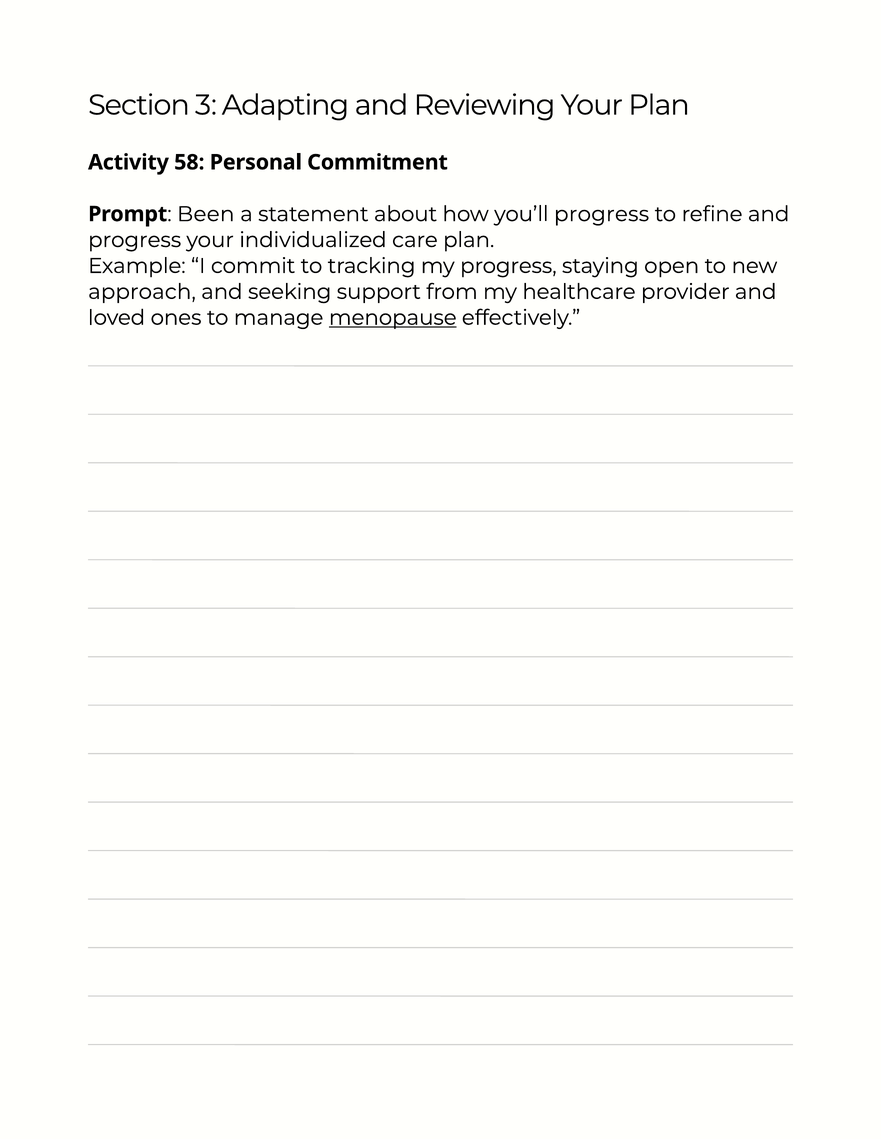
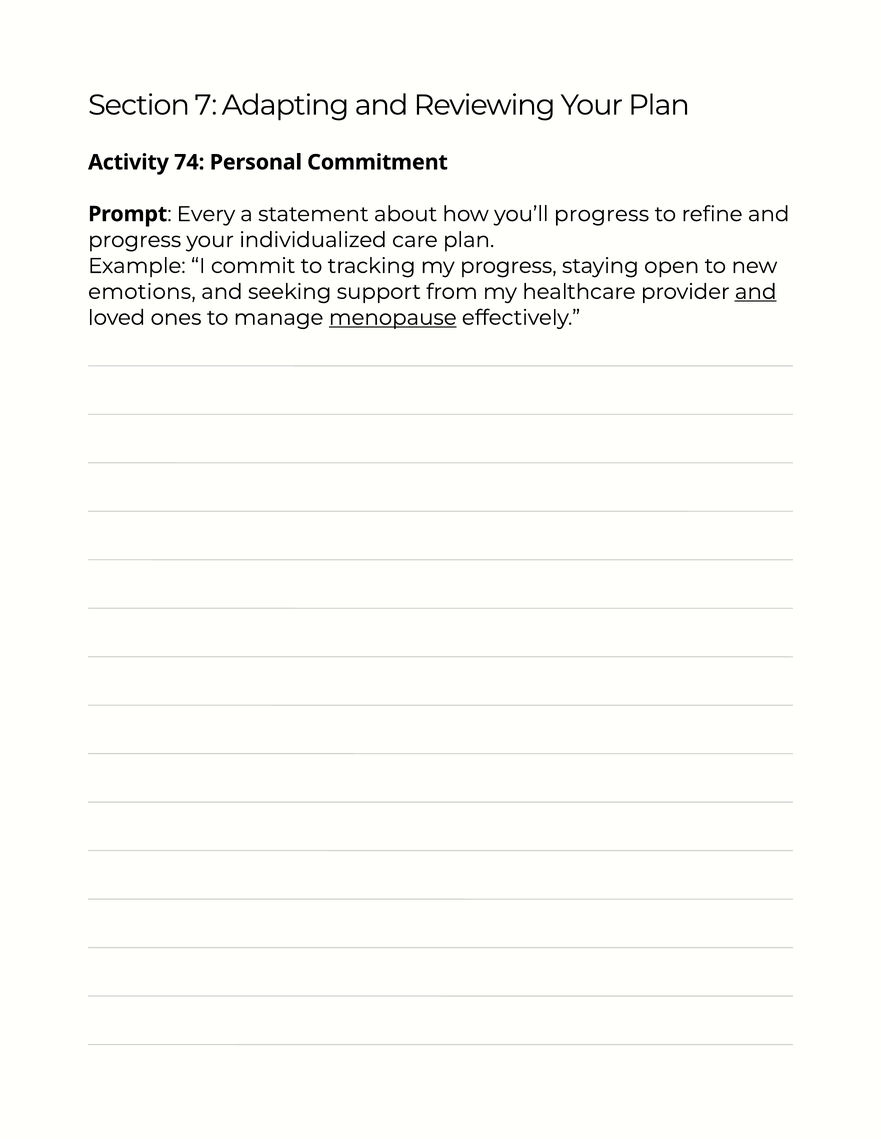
3: 3 -> 7 (206, 105)
58: 58 -> 74 (189, 163)
Been: Been -> Every (206, 214)
approach: approach -> emotions (142, 292)
and underline: none -> present (756, 292)
